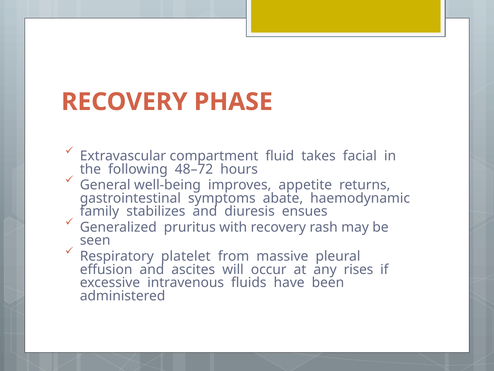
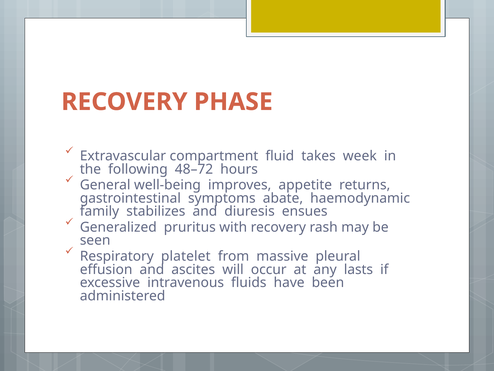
facial: facial -> week (360, 156)
rises: rises -> lasts (358, 269)
